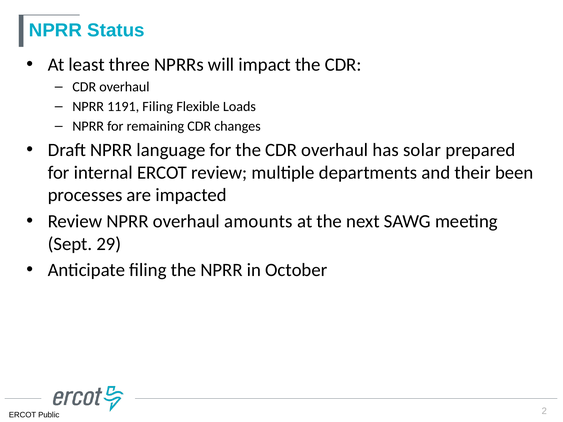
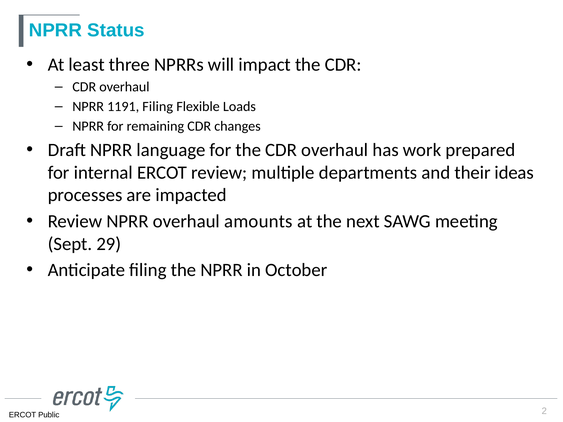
solar: solar -> work (422, 150)
been: been -> ideas (514, 173)
